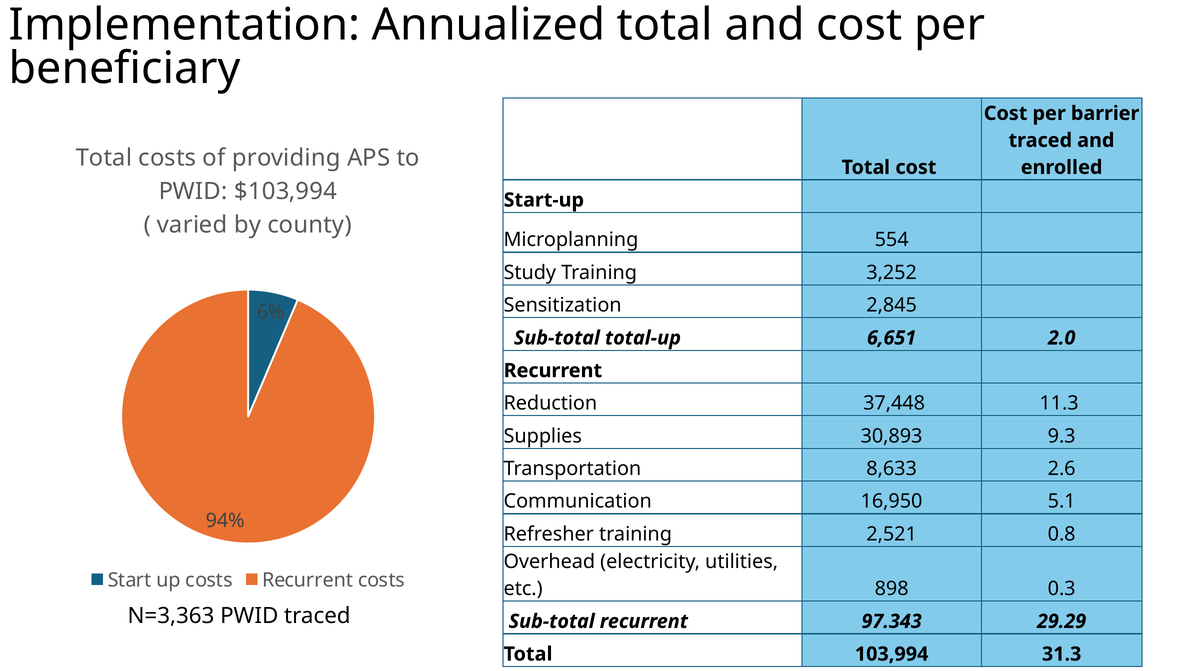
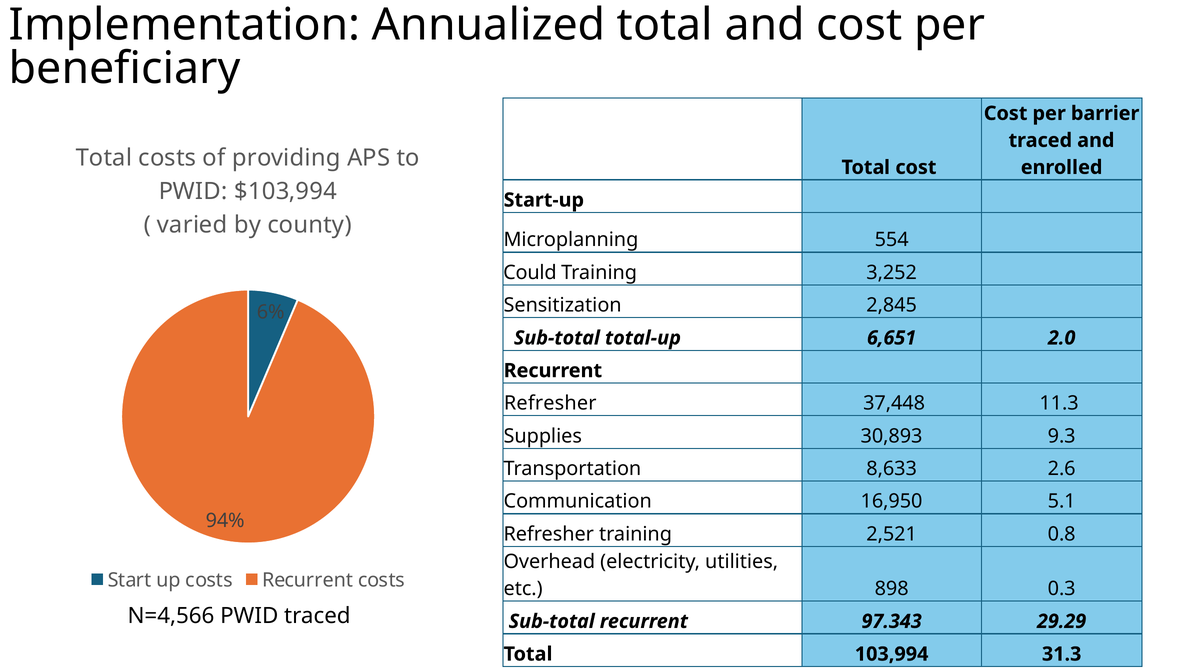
Study: Study -> Could (530, 273)
Reduction: Reduction -> Refresher (550, 403)
N=3,363: N=3,363 -> N=4,566 (171, 616)
